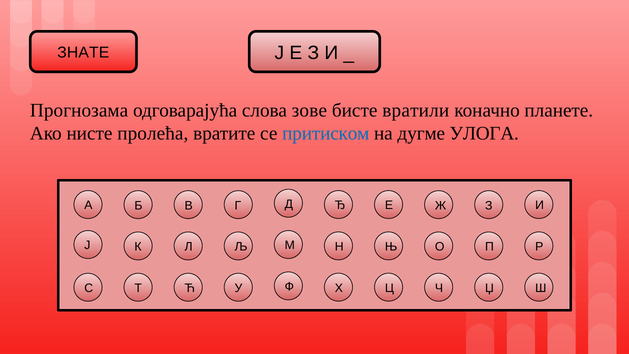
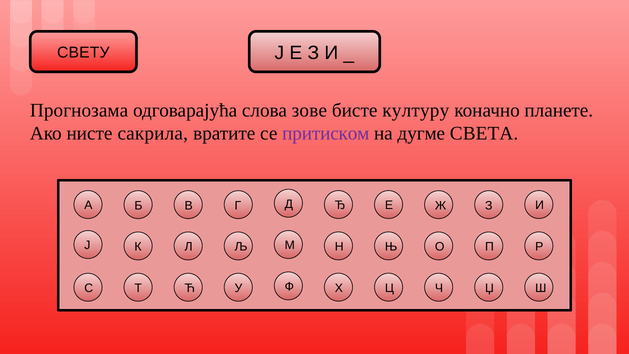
ЗНАТЕ: ЗНАТЕ -> СВЕТУ (83, 53)
вратили: вратили -> културу (416, 110)
пролећа: пролећа -> сакрила (153, 133)
притиском colour: blue -> purple (326, 133)
УЛОГА: УЛОГА -> СВЕТА (484, 133)
